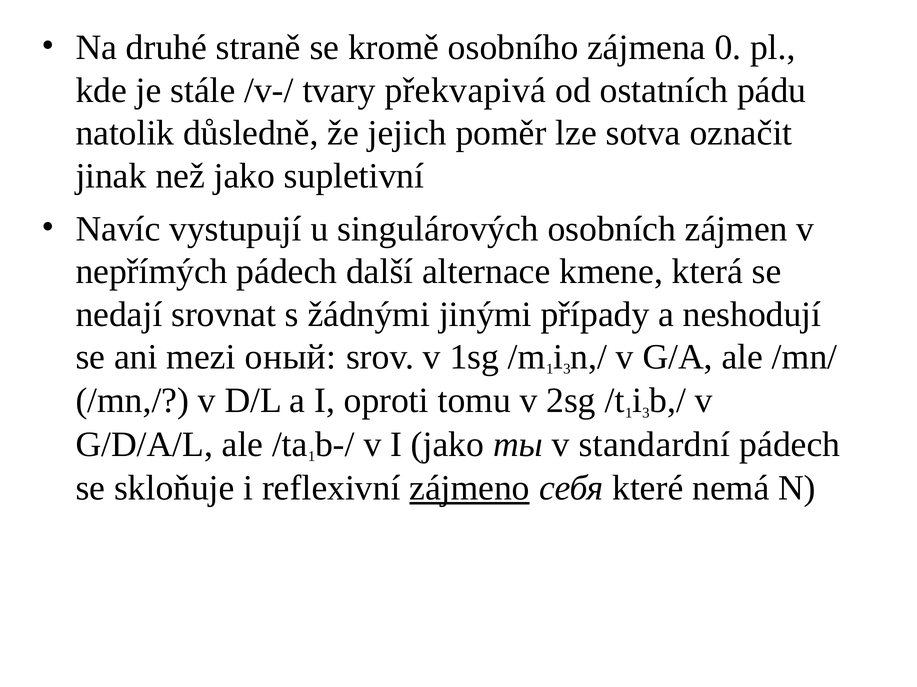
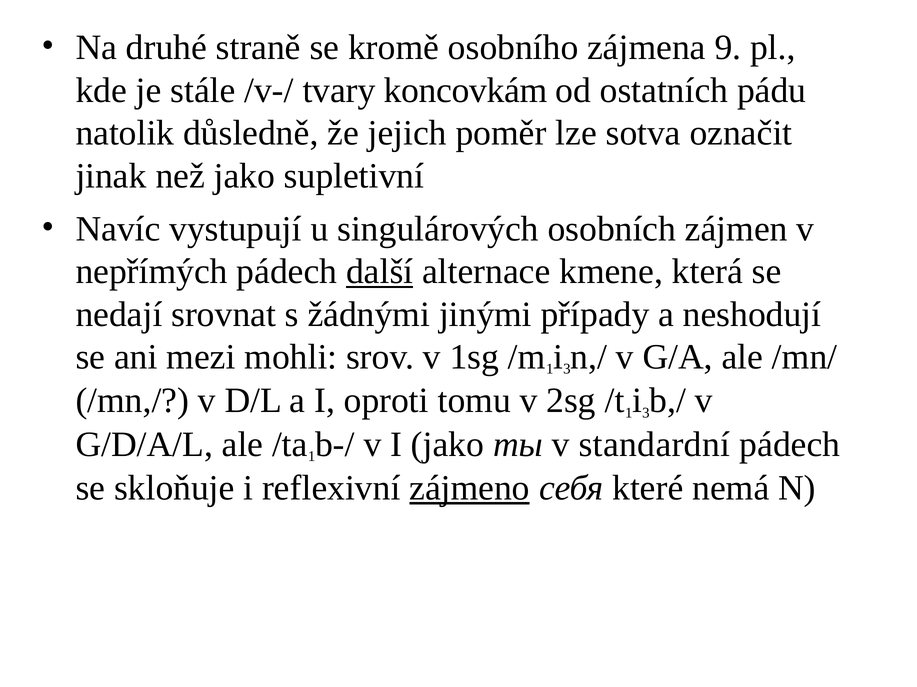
0: 0 -> 9 (728, 48)
překvapivá: překvapivá -> koncovkám (466, 90)
další underline: none -> present (380, 272)
оный: оный -> mohli (291, 357)
